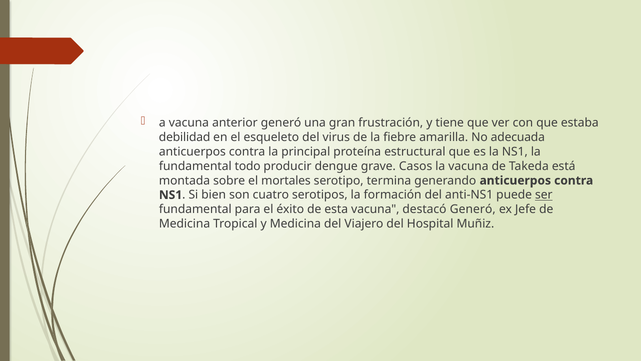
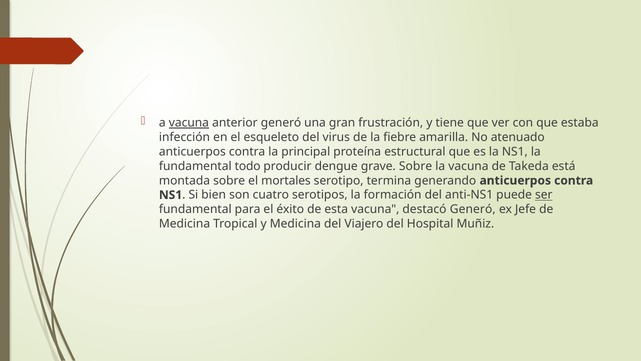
vacuna underline: none -> present (189, 123)
debilidad: debilidad -> infección (185, 137)
adecuada: adecuada -> atenuado (518, 137)
grave Casos: Casos -> Sobre (416, 166)
